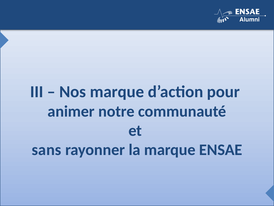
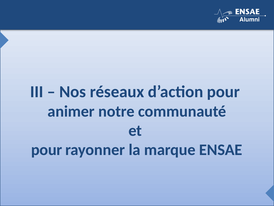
Nos marque: marque -> réseaux (117, 92)
sans: sans -> pour (47, 150)
